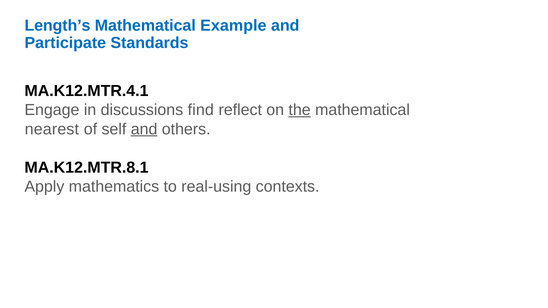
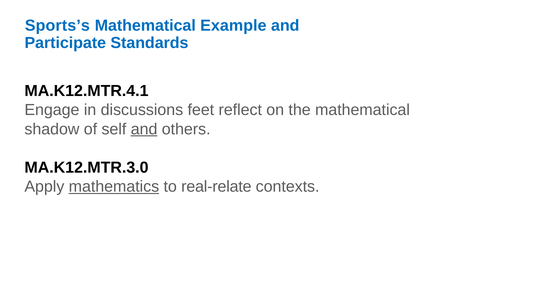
Length’s: Length’s -> Sports’s (57, 26)
find: find -> feet (201, 110)
the underline: present -> none (300, 110)
nearest: nearest -> shadow (52, 129)
MA.K12.MTR.8.1: MA.K12.MTR.8.1 -> MA.K12.MTR.3.0 (86, 168)
mathematics underline: none -> present (114, 187)
real-using: real-using -> real-relate (216, 187)
